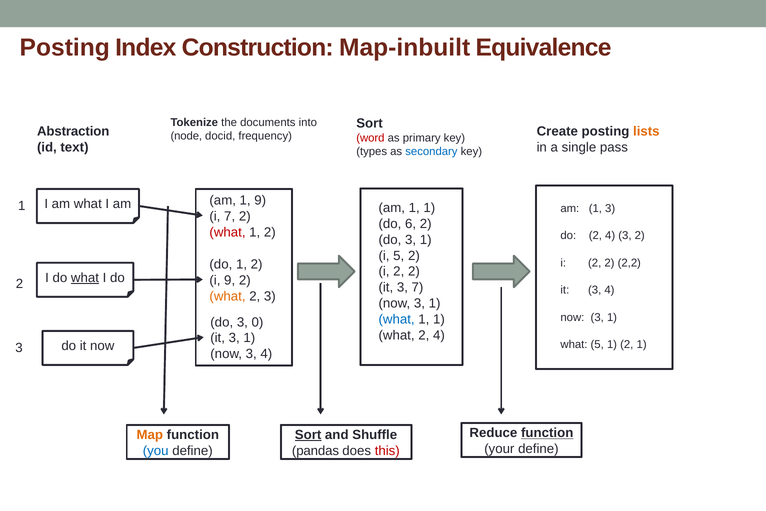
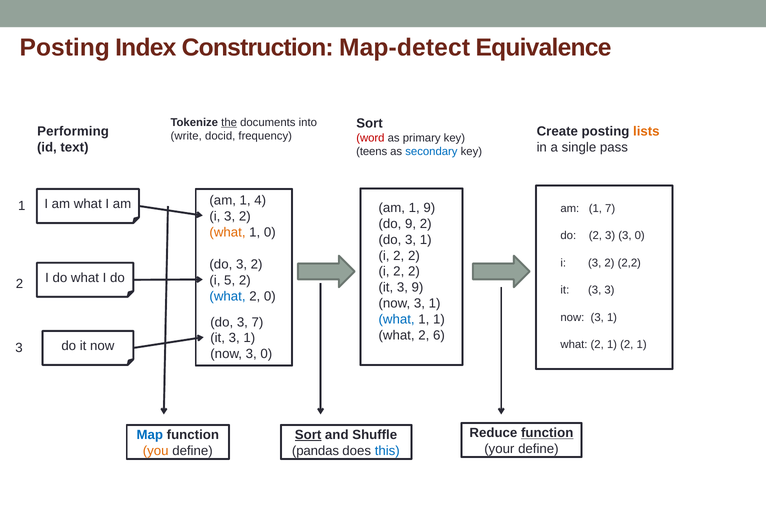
Map-inbuilt: Map-inbuilt -> Map-detect (405, 48)
the underline: none -> present (229, 122)
Abstraction: Abstraction -> Performing (73, 131)
node: node -> write (186, 136)
types: types -> teens (372, 152)
1 9: 9 -> 4 (260, 200)
am 1 1: 1 -> 9 (429, 208)
1 3: 3 -> 7 (610, 208)
7: 7 -> 3 (230, 216)
do 6: 6 -> 9 (411, 224)
what colour: red -> orange (228, 232)
2: 2 -> 0 (270, 232)
do 2 4: 4 -> 3 (610, 236)
2: 2 -> 0 (640, 236)
5: 5 -> 2 (399, 256)
2: 2 -> 3 (595, 263)
1: 1 -> 3 (242, 264)
what underline: present -> none (85, 278)
i 9: 9 -> 5 (230, 280)
3 7: 7 -> 9 (418, 287)
it 3 4: 4 -> 3 (609, 290)
what colour: orange -> blue (228, 296)
3: 3 -> 0 (270, 296)
3 0: 0 -> 7 (257, 322)
what 2 4: 4 -> 6 (439, 335)
5: 5 -> 2 (597, 345)
now 3 4: 4 -> 0 (266, 354)
Map colour: orange -> blue (150, 435)
you colour: blue -> orange (156, 450)
this colour: red -> blue (387, 450)
